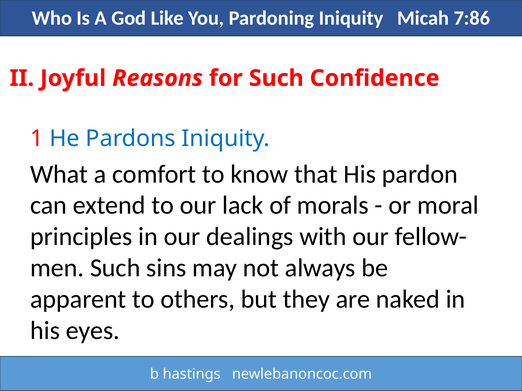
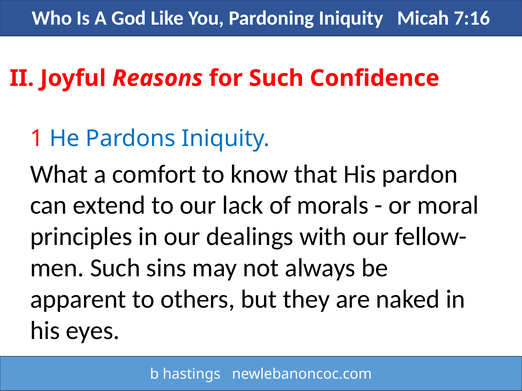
7:86: 7:86 -> 7:16 (472, 18)
